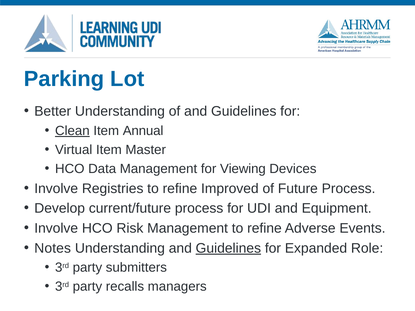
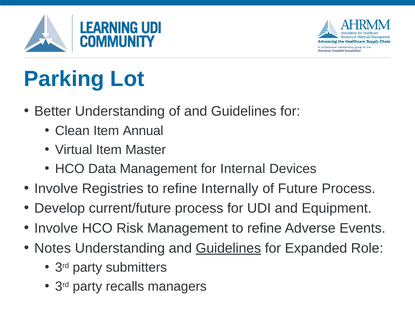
Clean underline: present -> none (72, 131)
Viewing: Viewing -> Internal (243, 169)
Improved: Improved -> Internally (230, 189)
